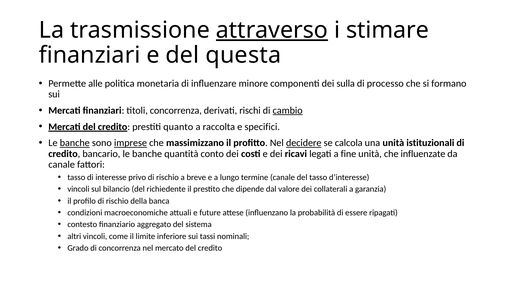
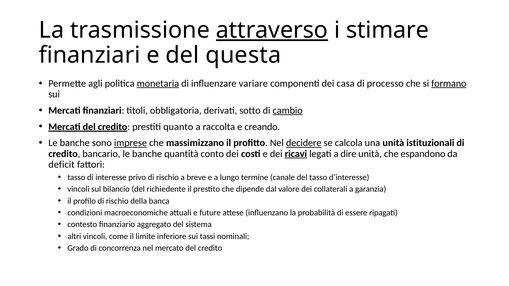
alle: alle -> agli (95, 84)
monetaria underline: none -> present (158, 84)
minore: minore -> variare (253, 84)
sulla: sulla -> casa (346, 84)
formano underline: none -> present (449, 84)
titoli concorrenza: concorrenza -> obbligatoria (176, 111)
rischi: rischi -> sotto (250, 111)
specifici: specifici -> creando (262, 127)
banche underline: present -> none (75, 143)
ricavi underline: none -> present (296, 154)
fine: fine -> dire (348, 154)
influenzate: influenzate -> espandono (423, 154)
canale: canale -> deficit (62, 165)
